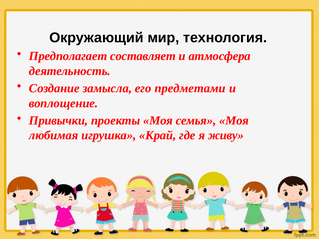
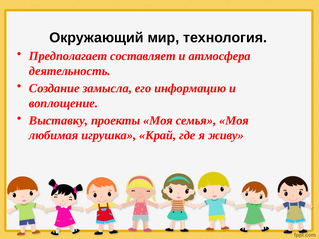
предметами: предметами -> информацию (190, 88)
Привычки: Привычки -> Выставку (58, 121)
